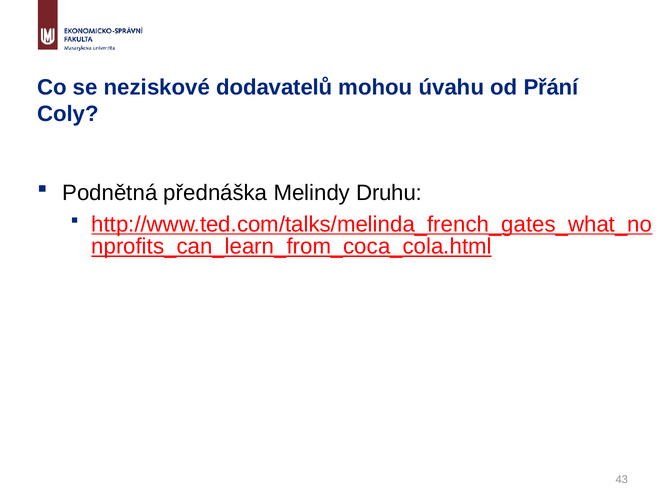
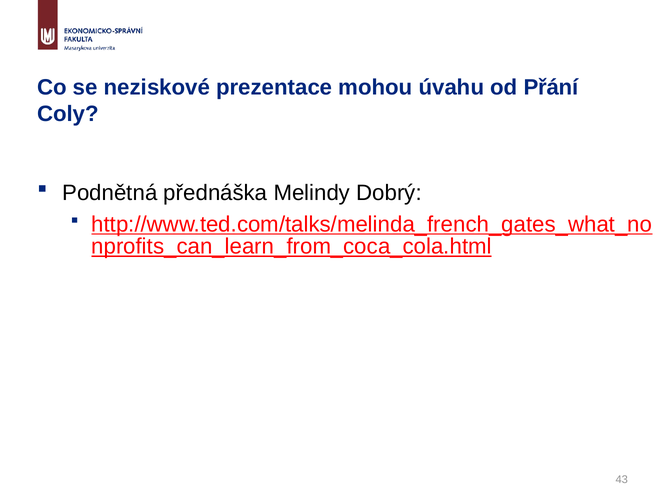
dodavatelů: dodavatelů -> prezentace (274, 88)
Druhu: Druhu -> Dobrý (389, 193)
